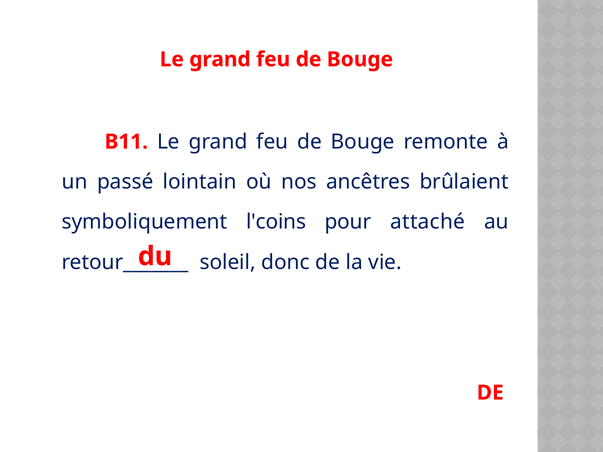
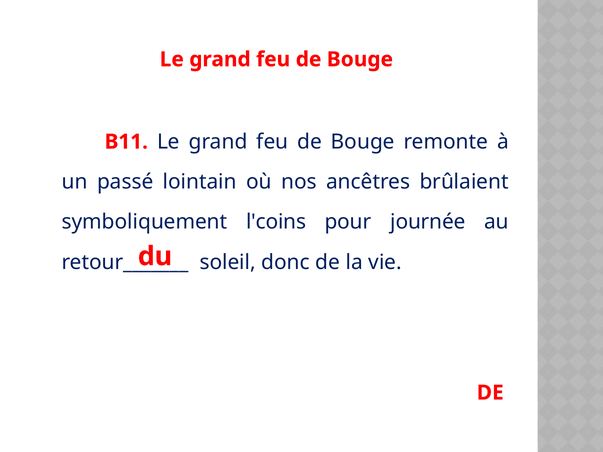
attaché: attaché -> journée (428, 222)
